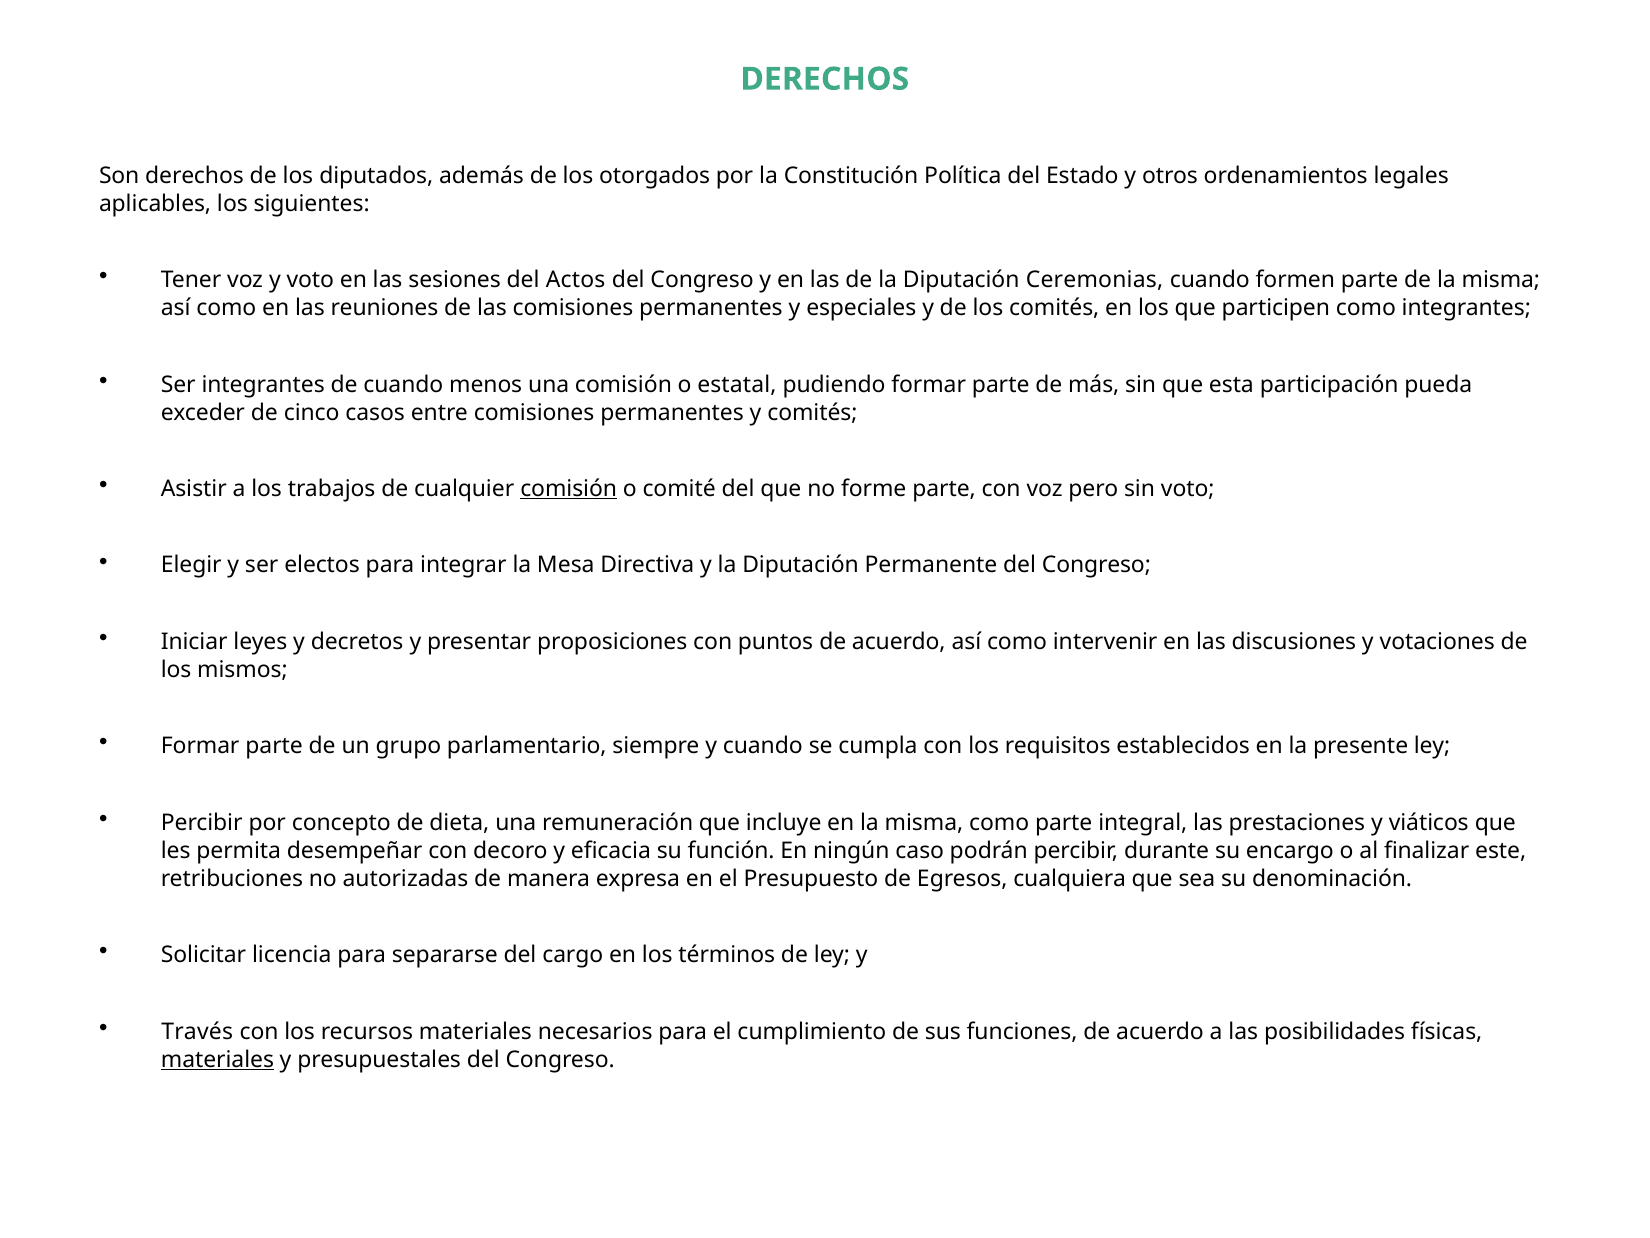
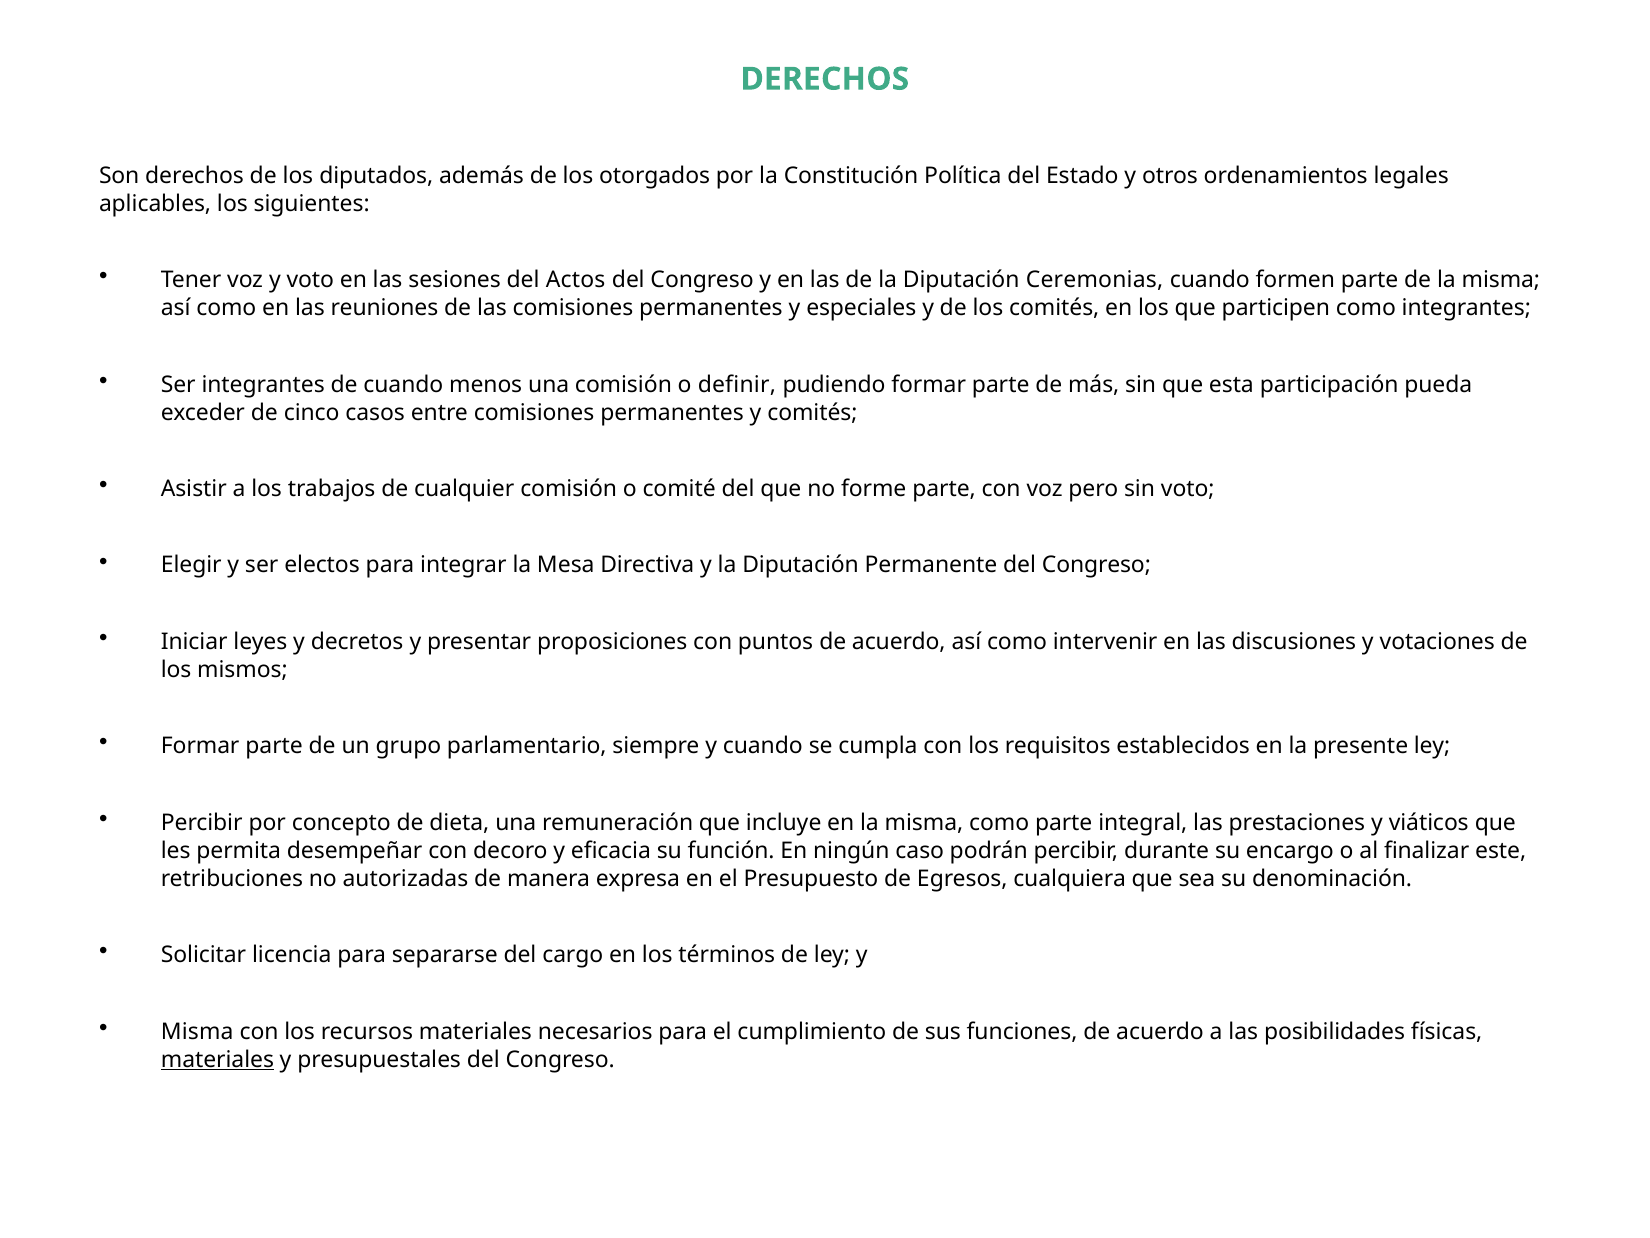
estatal: estatal -> definir (737, 384)
comisión underline: present -> none (569, 489)
Través: Través -> Misma (197, 1031)
